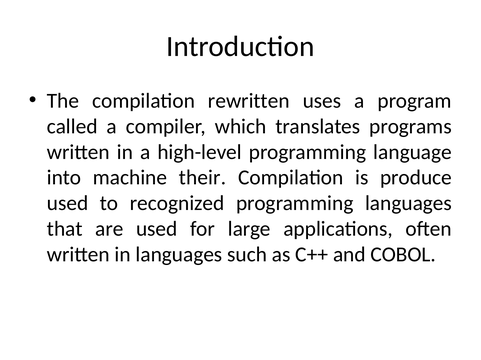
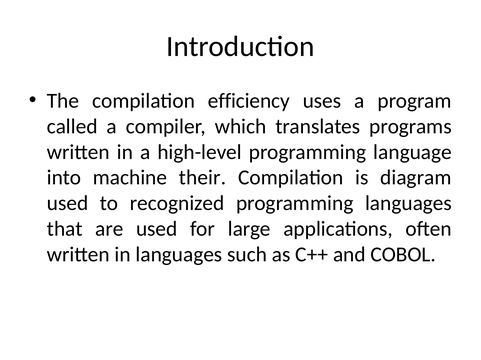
rewritten: rewritten -> efficiency (249, 101)
produce: produce -> diagram (416, 178)
